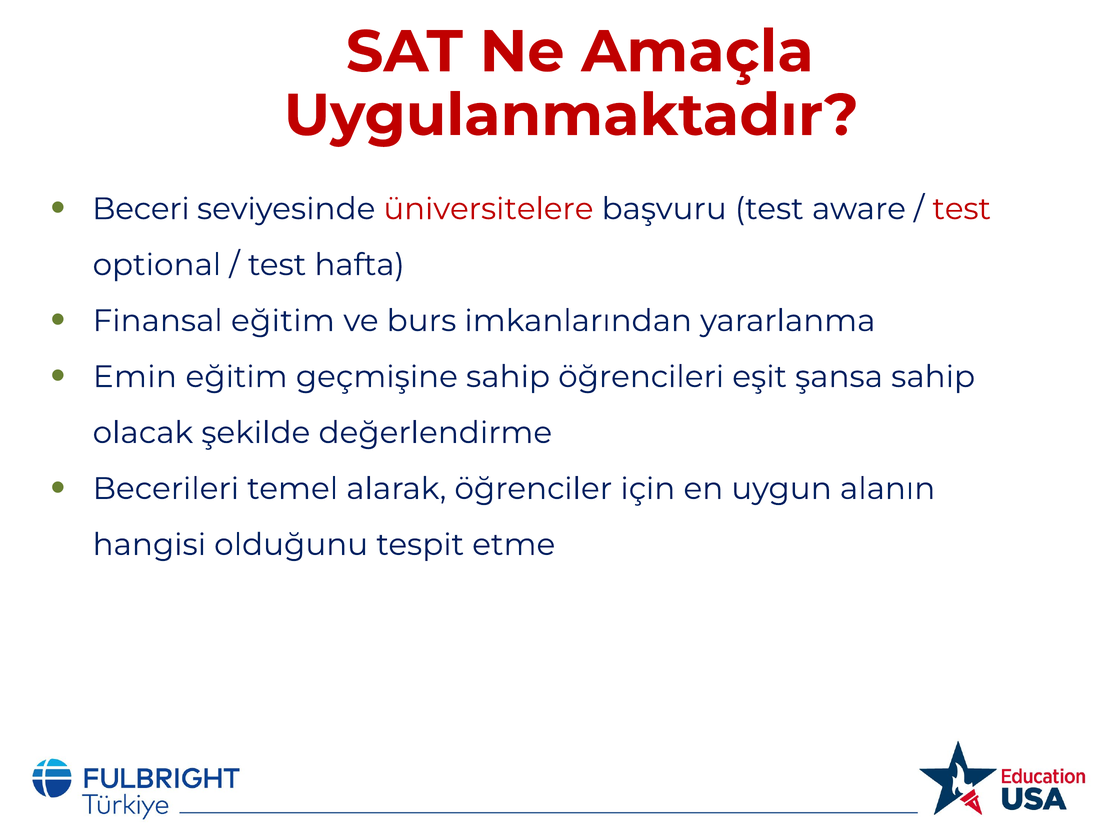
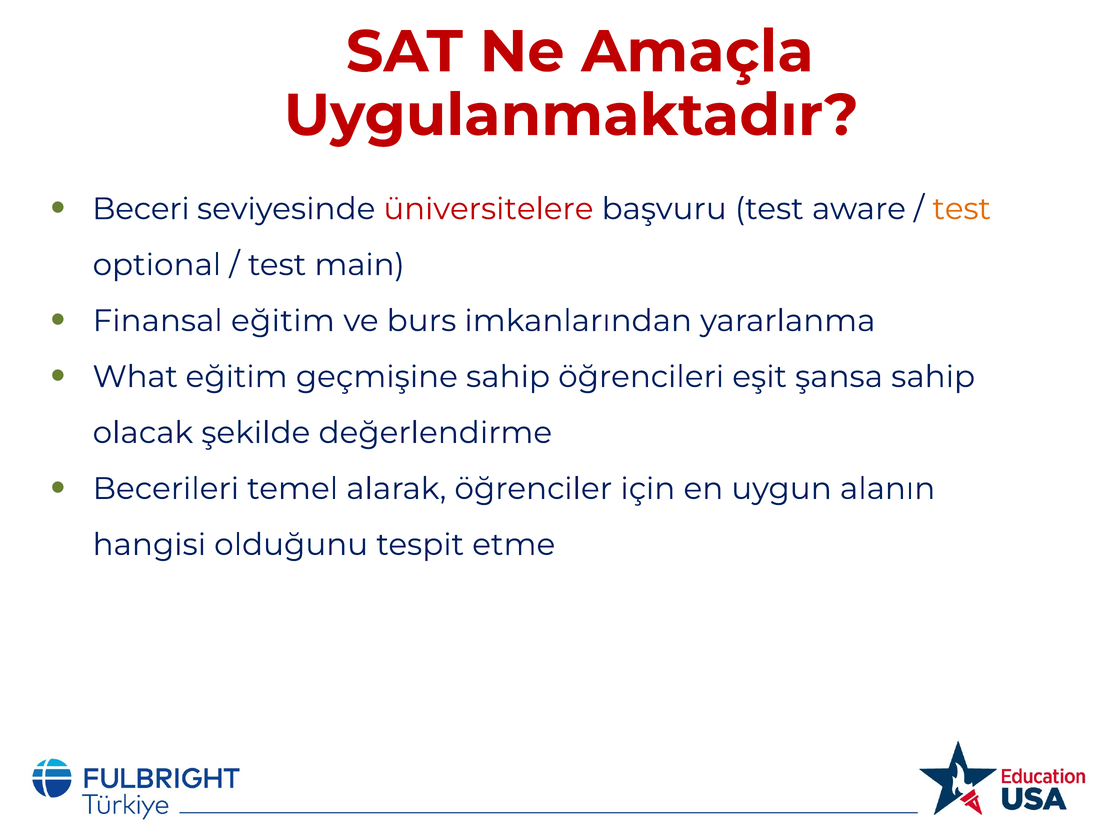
test colour: red -> orange (962, 209)
hafta: hafta -> main (360, 265)
Emin: Emin -> What (135, 377)
